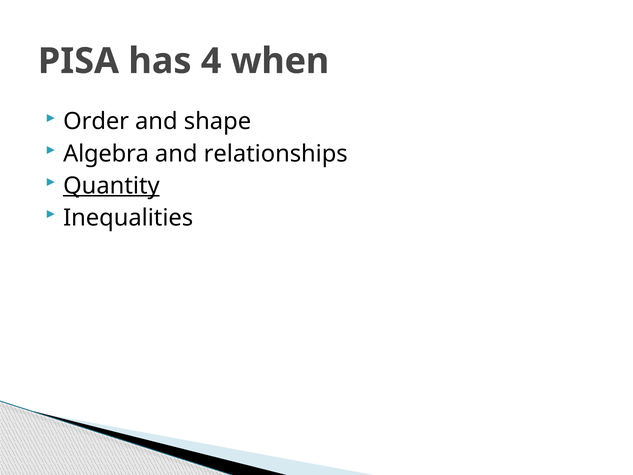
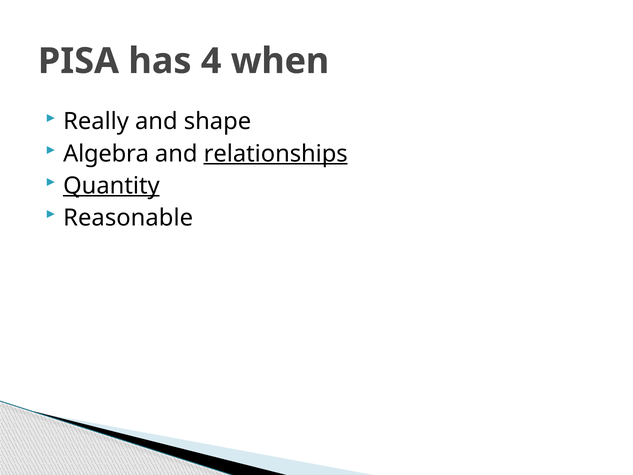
Order: Order -> Really (96, 122)
relationships underline: none -> present (276, 154)
Inequalities: Inequalities -> Reasonable (128, 218)
